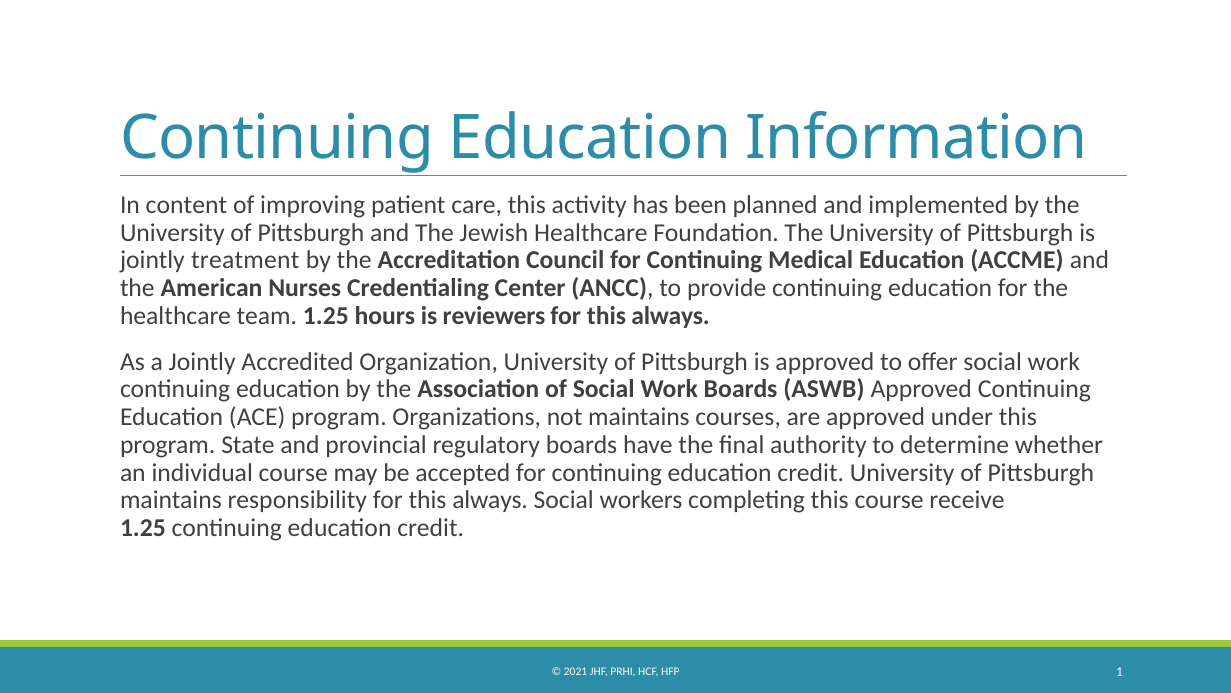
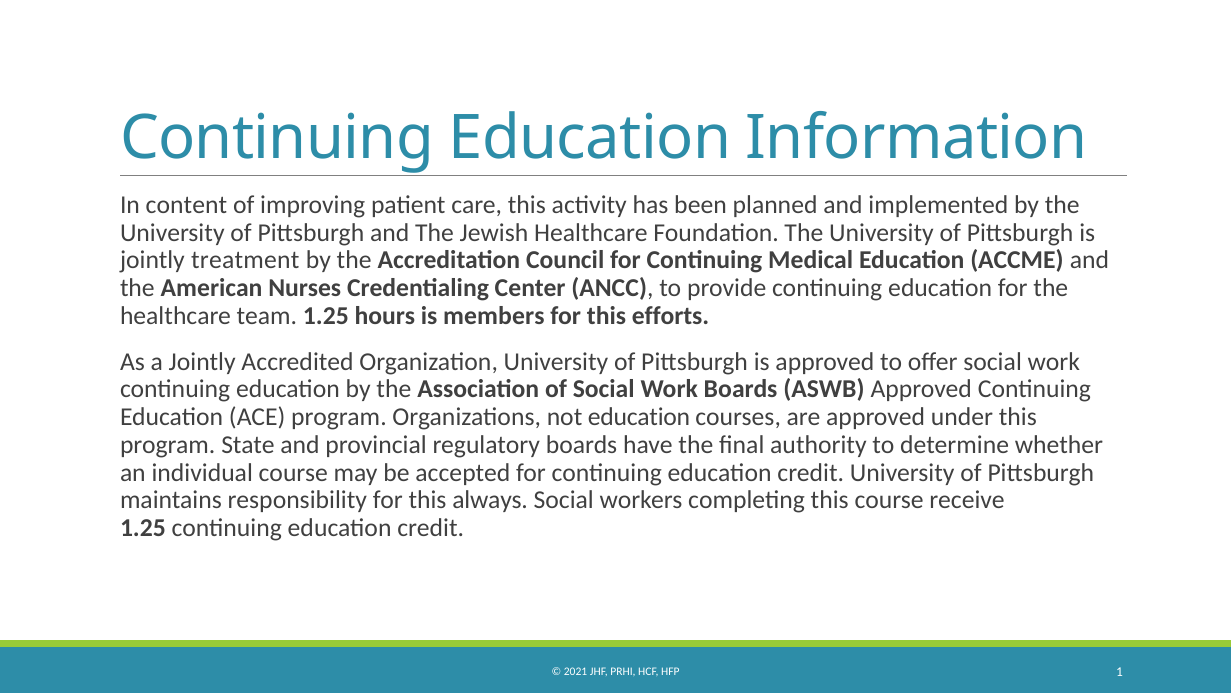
reviewers: reviewers -> members (494, 316)
always: always -> efforts (670, 316)
not maintains: maintains -> education (639, 417)
